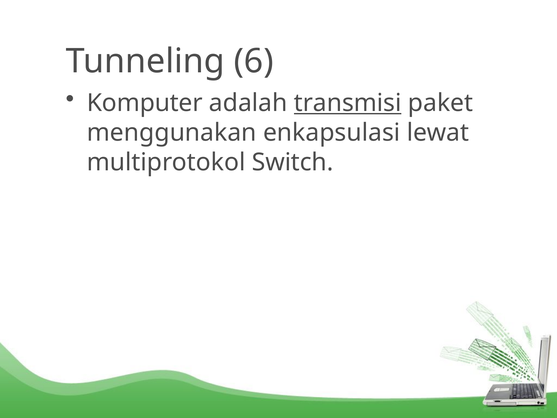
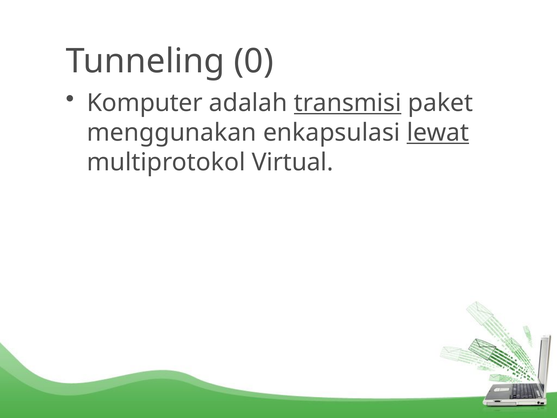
6: 6 -> 0 (254, 61)
lewat underline: none -> present (438, 133)
Switch: Switch -> Virtual (293, 162)
